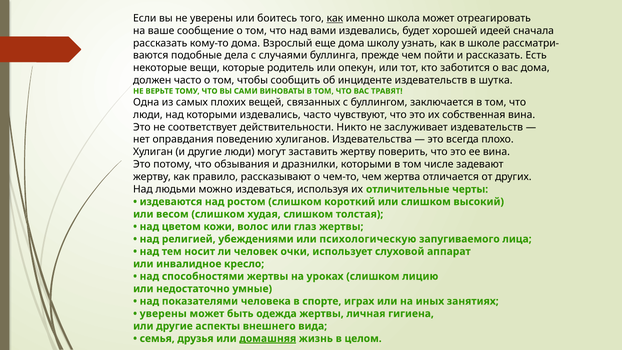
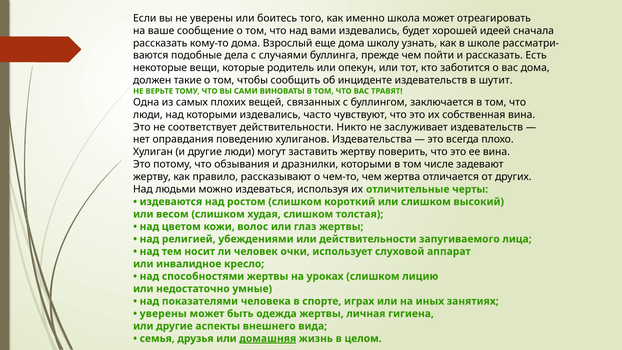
как underline: present -> none (335, 18)
должен часто: часто -> такие (188, 80)
шутка: шутка -> шутит (496, 80)
или психологическую: психологическую -> действительности (368, 239)
